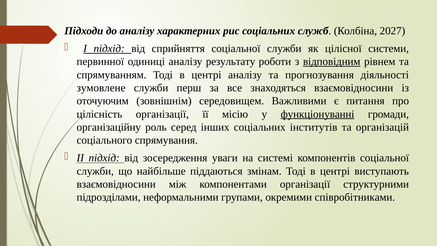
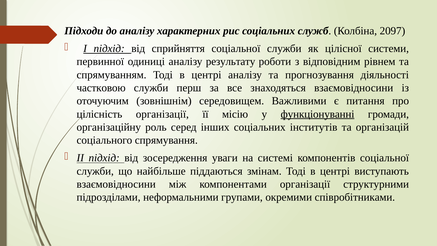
2027: 2027 -> 2097 (392, 31)
відповідним underline: present -> none (332, 62)
зумовлене: зумовлене -> частковою (101, 88)
